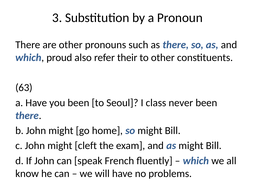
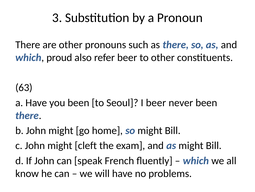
refer their: their -> beer (127, 57)
I class: class -> beer (156, 102)
